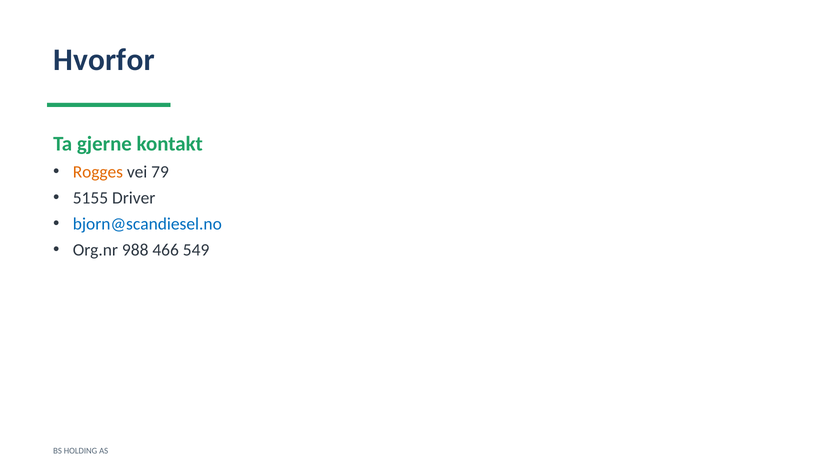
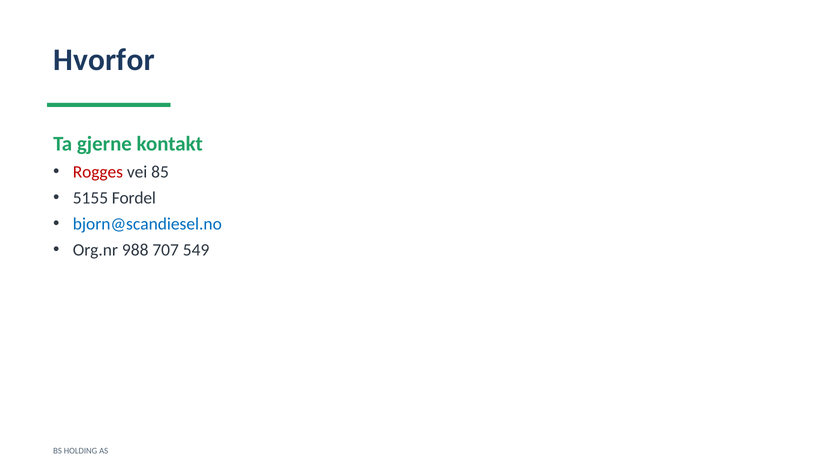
Rogges colour: orange -> red (98, 172)
79: 79 -> 85 (160, 172)
Driver: Driver -> Fordel (134, 198)
466: 466 -> 707 (166, 250)
